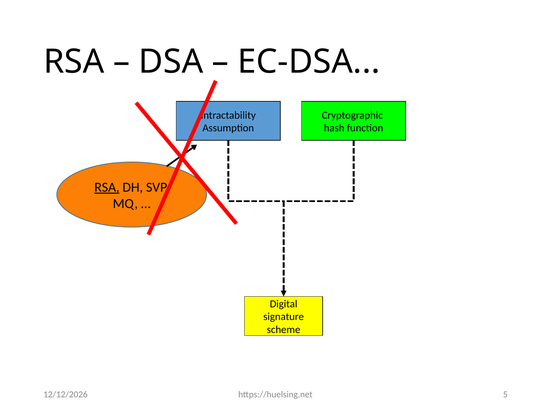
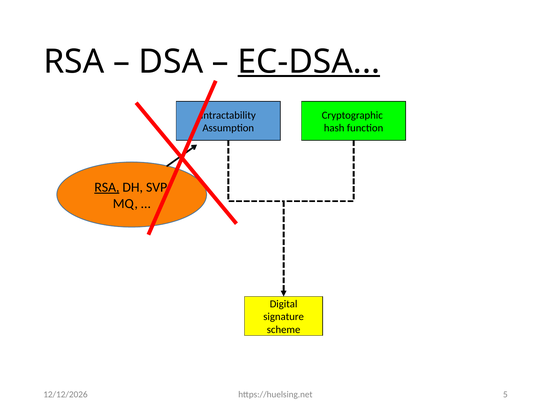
EC-DSA underline: none -> present (309, 62)
